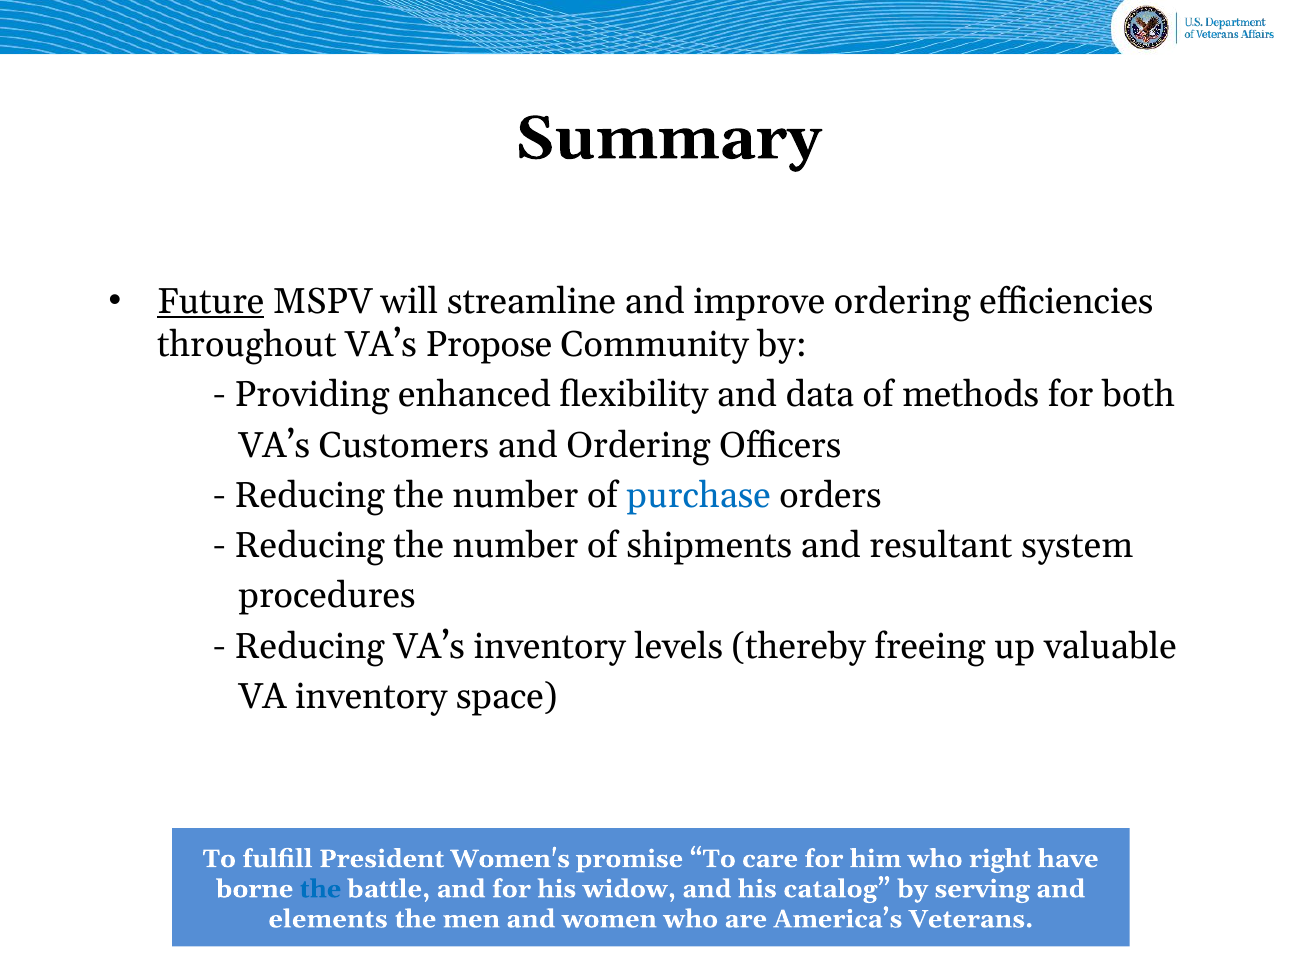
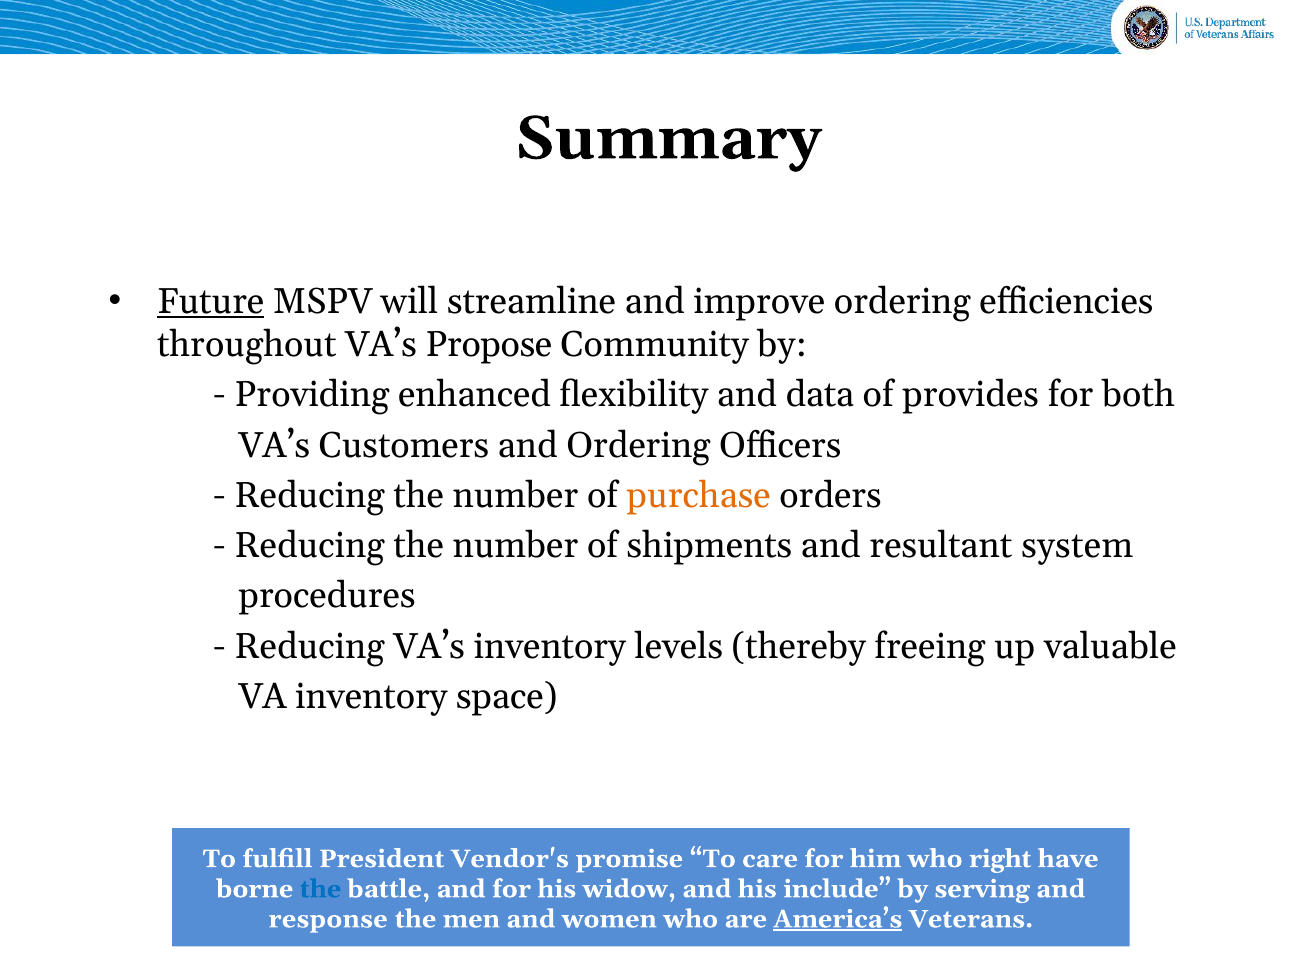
methods: methods -> provides (971, 395)
purchase colour: blue -> orange (699, 496)
Women's: Women's -> Vendor's (510, 859)
catalog: catalog -> include (837, 889)
elements: elements -> response (328, 919)
America’s underline: none -> present (838, 919)
